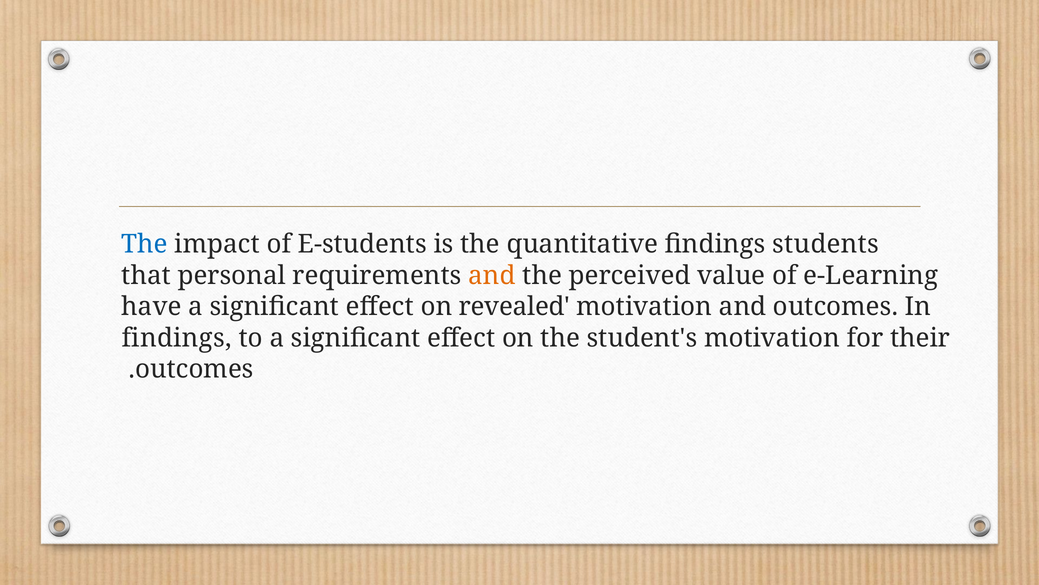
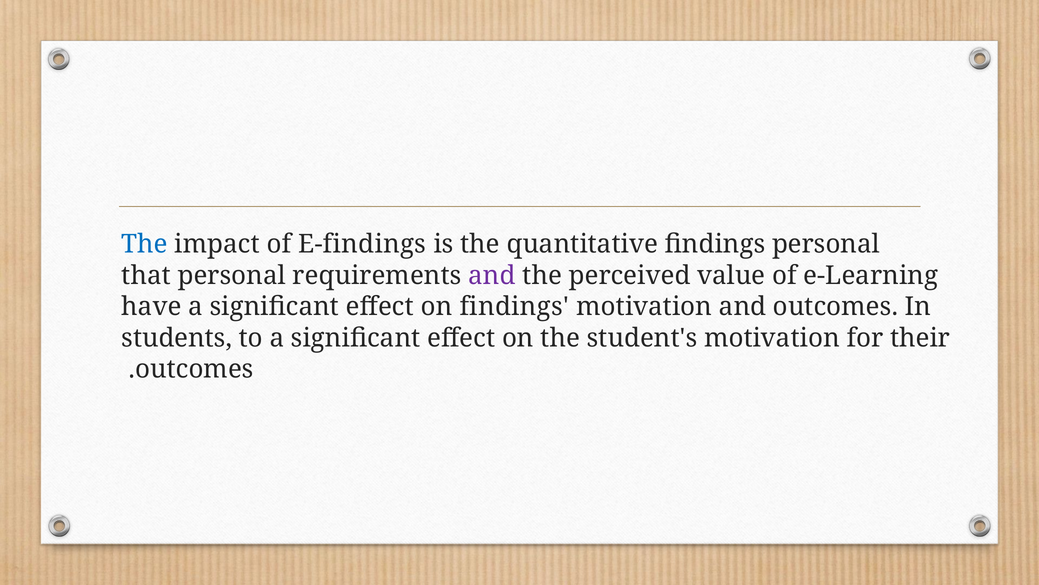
E-students: E-students -> E-findings (362, 244)
findings students: students -> personal (826, 244)
and colour: orange -> purple (492, 275)
on revealed: revealed -> findings (514, 306)
findings: findings -> students (177, 338)
